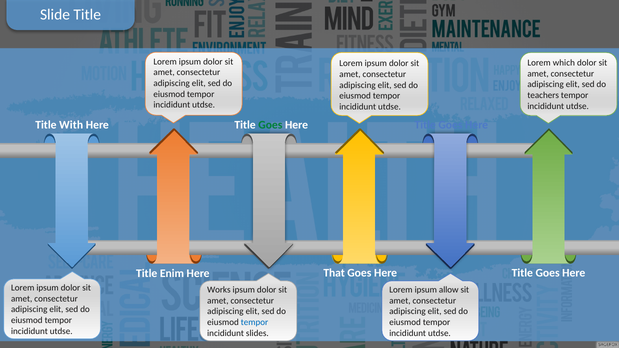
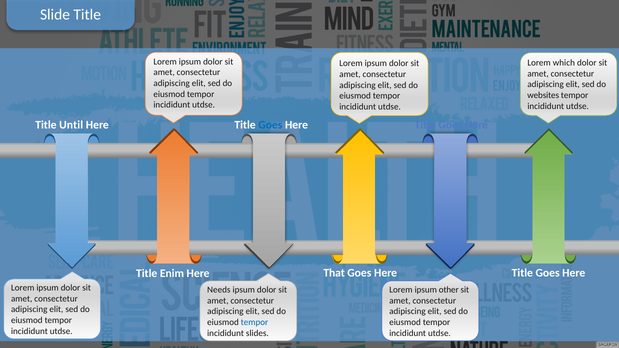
teachers: teachers -> websites (543, 95)
With: With -> Until (71, 125)
Goes colour: green -> blue (270, 125)
allow: allow -> other (449, 290)
Works: Works -> Needs (219, 290)
